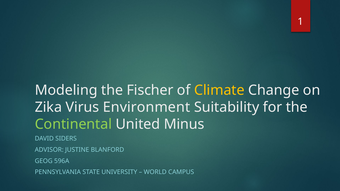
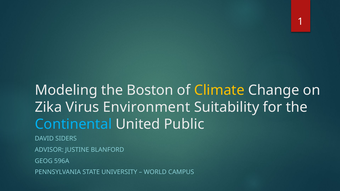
Fischer: Fischer -> Boston (150, 90)
Continental colour: light green -> light blue (73, 124)
Minus: Minus -> Public (184, 124)
